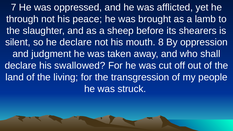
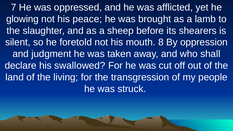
through: through -> glowing (22, 19)
he declare: declare -> foretold (76, 42)
